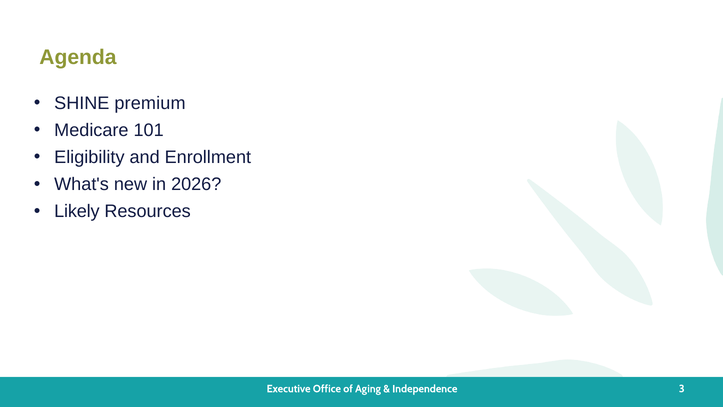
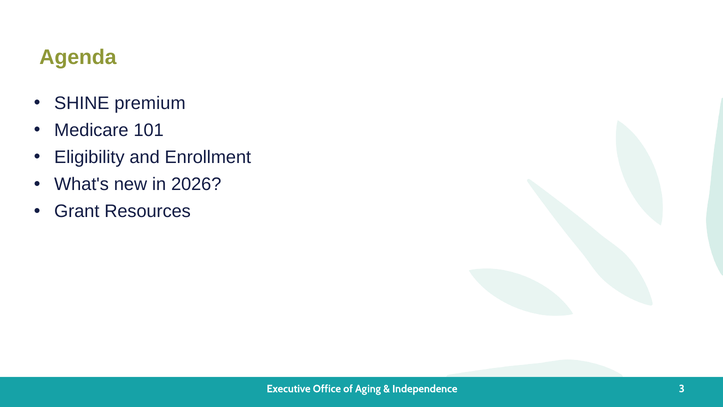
Likely: Likely -> Grant (77, 211)
